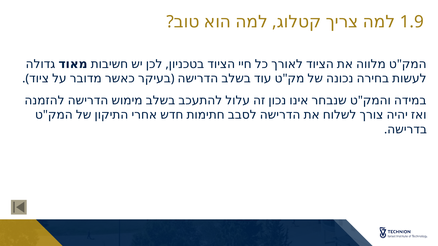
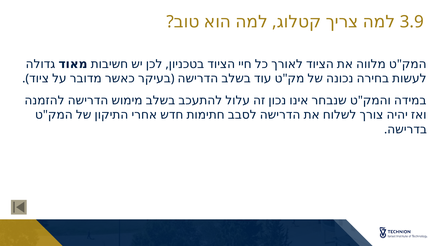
1.9: 1.9 -> 3.9 (412, 22)
